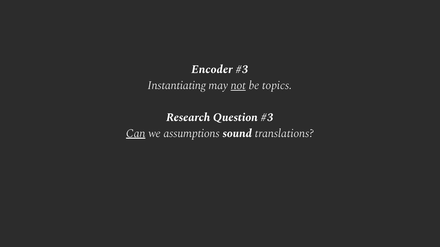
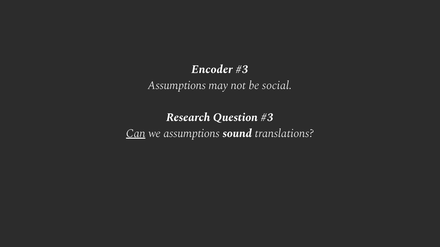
Instantiating: Instantiating -> Assumptions (177, 85)
not underline: present -> none (238, 85)
topics: topics -> social (277, 85)
